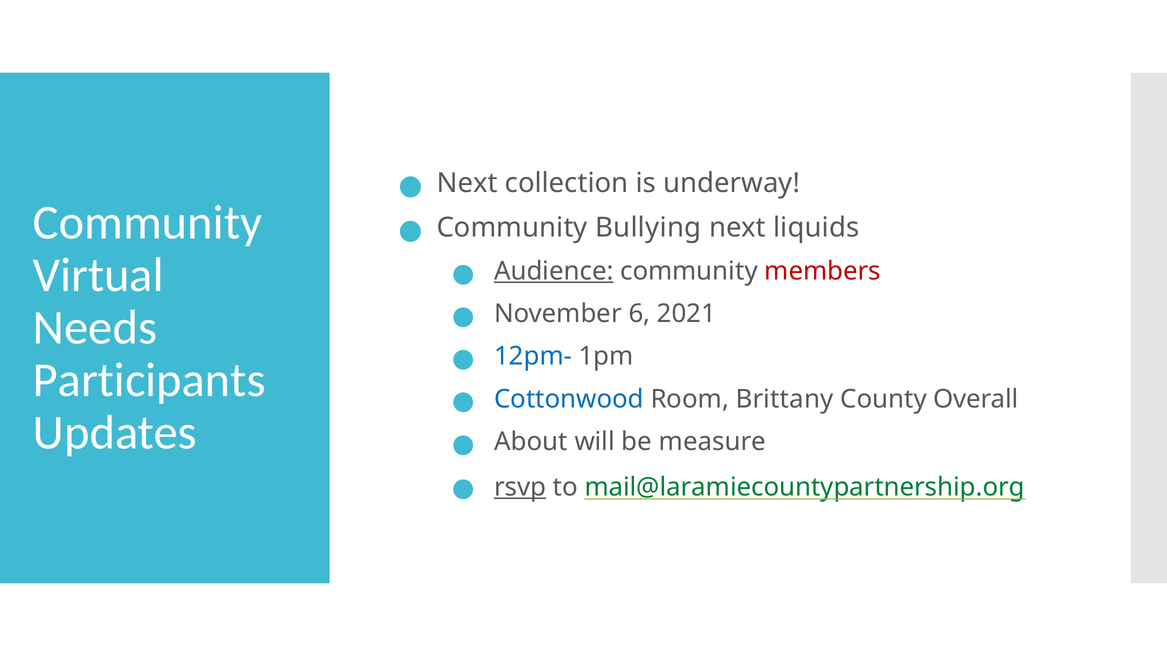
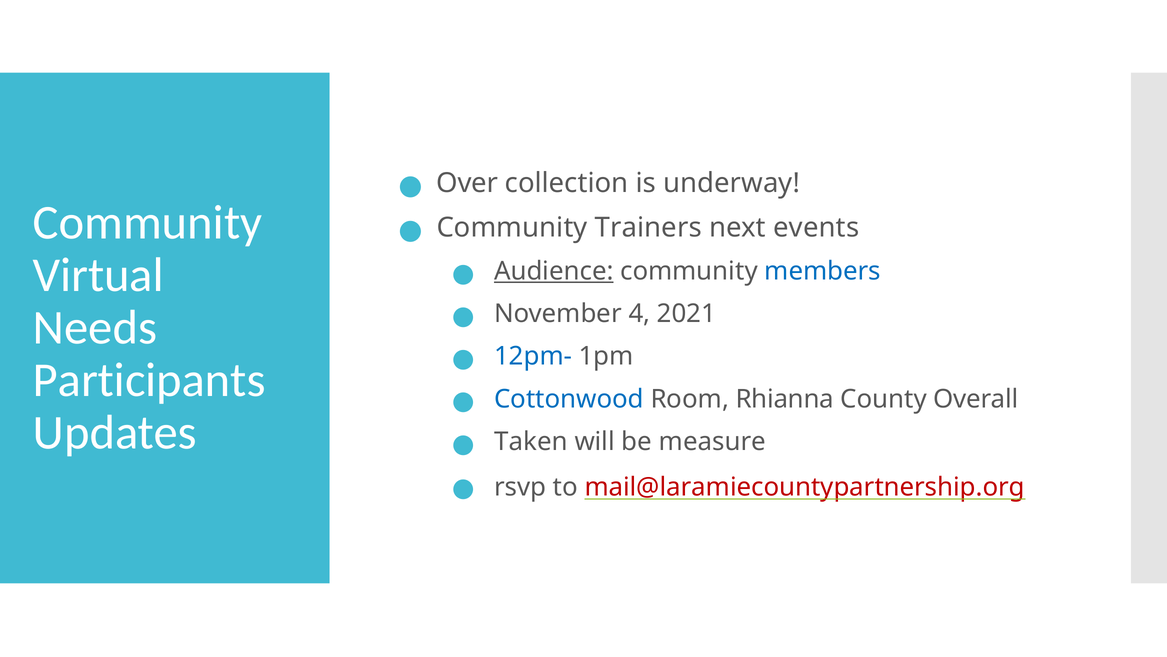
Next: Next -> Over (467, 183)
Bullying: Bullying -> Trainers (648, 227)
liquids: liquids -> events (816, 227)
members colour: red -> blue (823, 271)
6: 6 -> 4 (639, 314)
Brittany: Brittany -> Rhianna (785, 399)
About: About -> Taken (531, 441)
rsvp underline: present -> none (520, 487)
mail@laramiecountypartnership.org colour: green -> red (805, 487)
